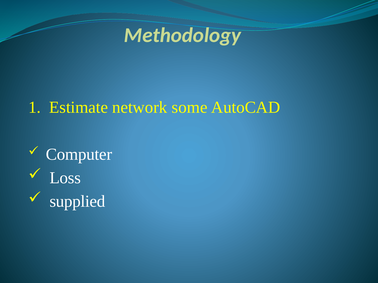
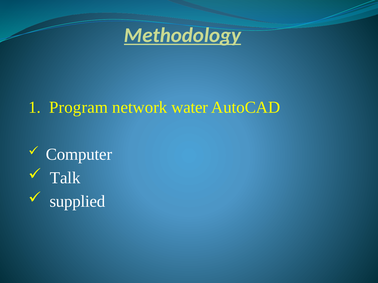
Methodology underline: none -> present (183, 35)
Estimate: Estimate -> Program (79, 107)
some: some -> water (190, 107)
Loss: Loss -> Talk (65, 178)
